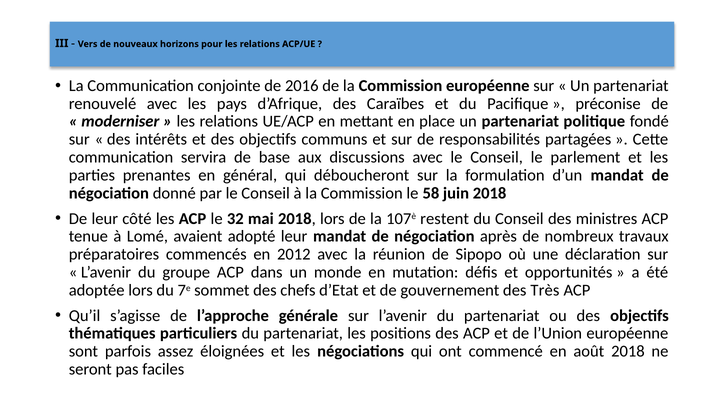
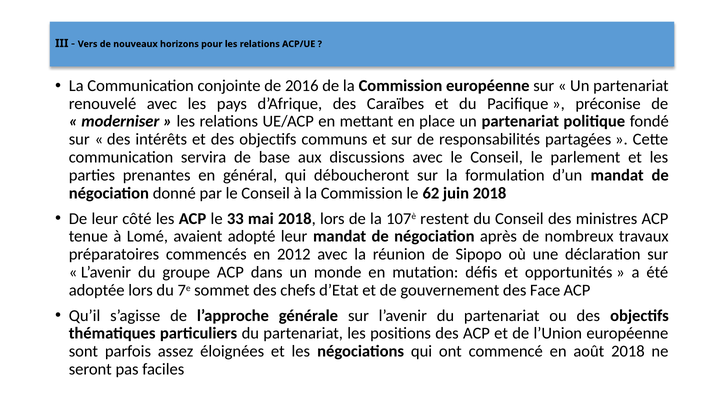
58: 58 -> 62 (431, 193)
32: 32 -> 33 (235, 219)
Très: Très -> Face (545, 290)
